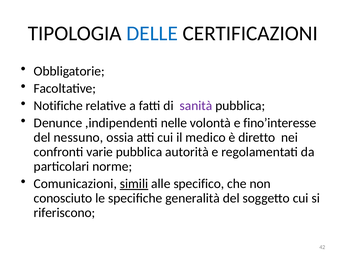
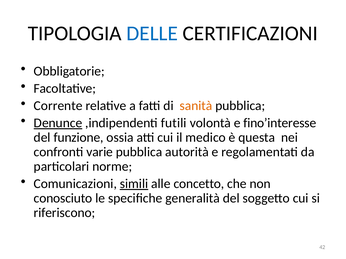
Notifiche: Notifiche -> Corrente (58, 106)
sanità colour: purple -> orange (196, 106)
Denunce underline: none -> present (58, 123)
nelle: nelle -> futili (174, 123)
nessuno: nessuno -> funzione (79, 138)
diretto: diretto -> questa (257, 138)
specifico: specifico -> concetto (199, 184)
